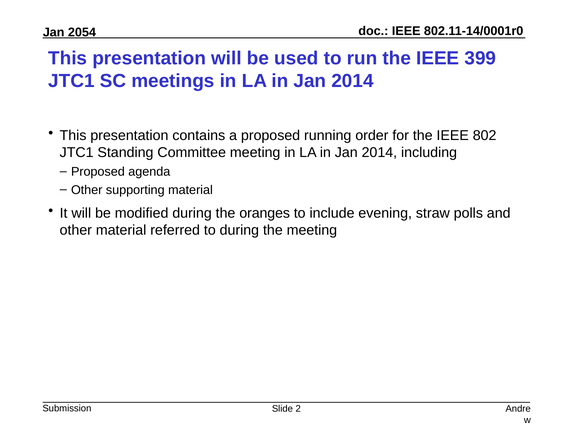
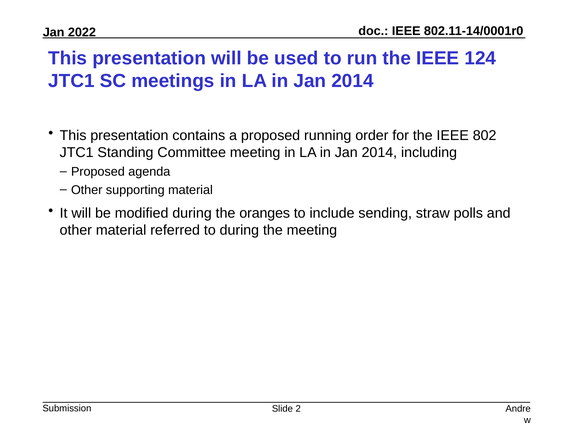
2054: 2054 -> 2022 (82, 32)
399: 399 -> 124 (480, 58)
evening: evening -> sending (385, 213)
